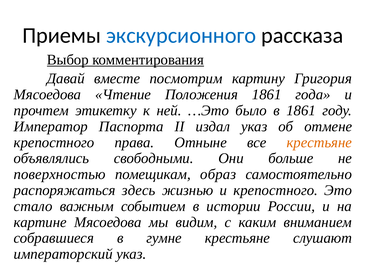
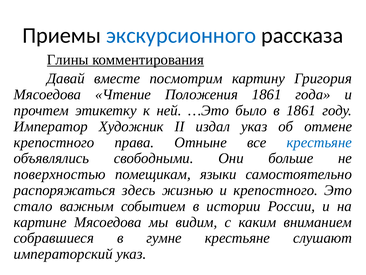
Выбор: Выбор -> Глины (68, 60)
Паспорта: Паспорта -> Художник (131, 126)
крестьяне colour: orange -> blue (319, 142)
образ: образ -> языки (218, 174)
